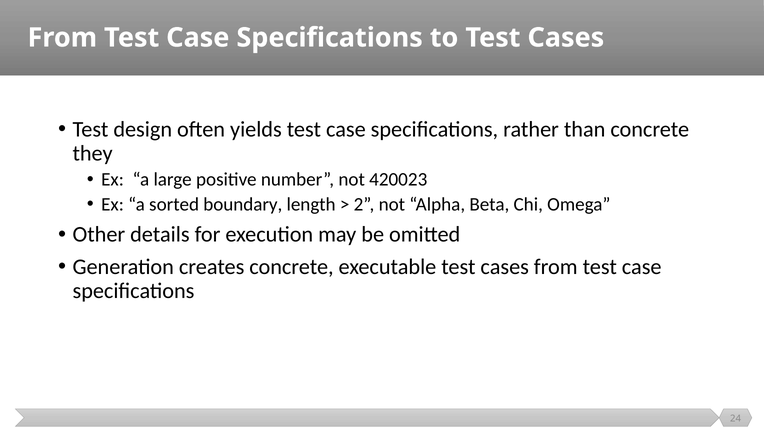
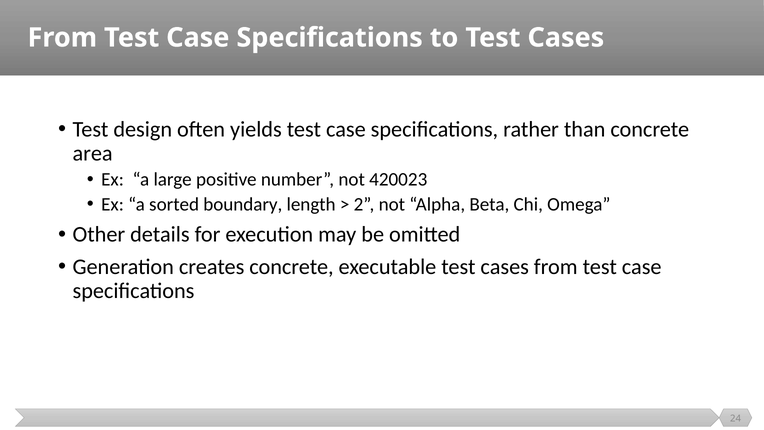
they: they -> area (93, 153)
